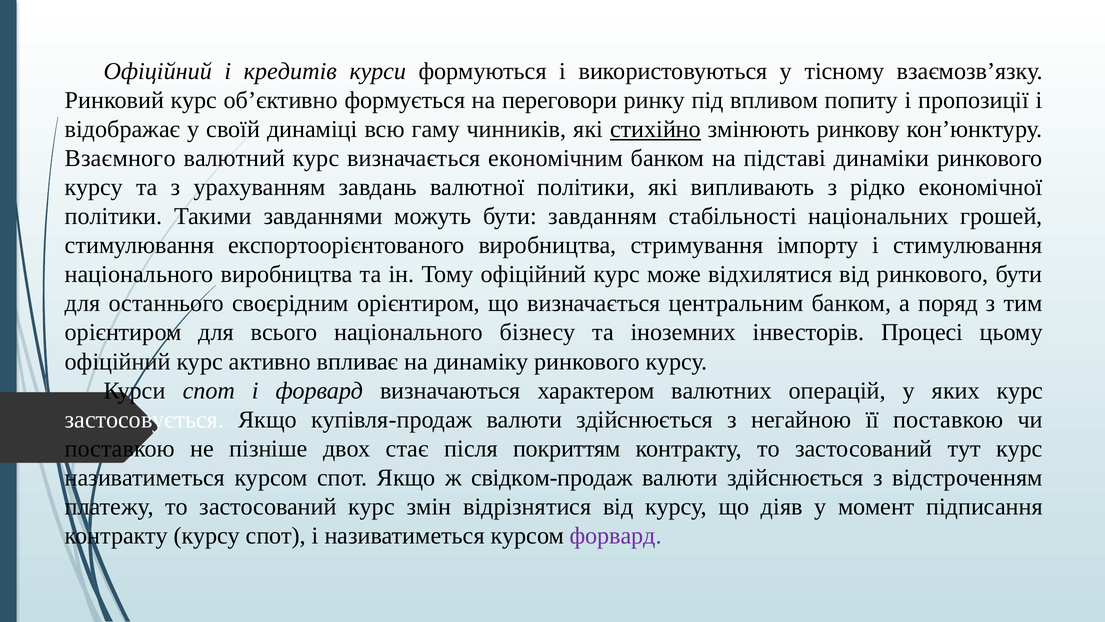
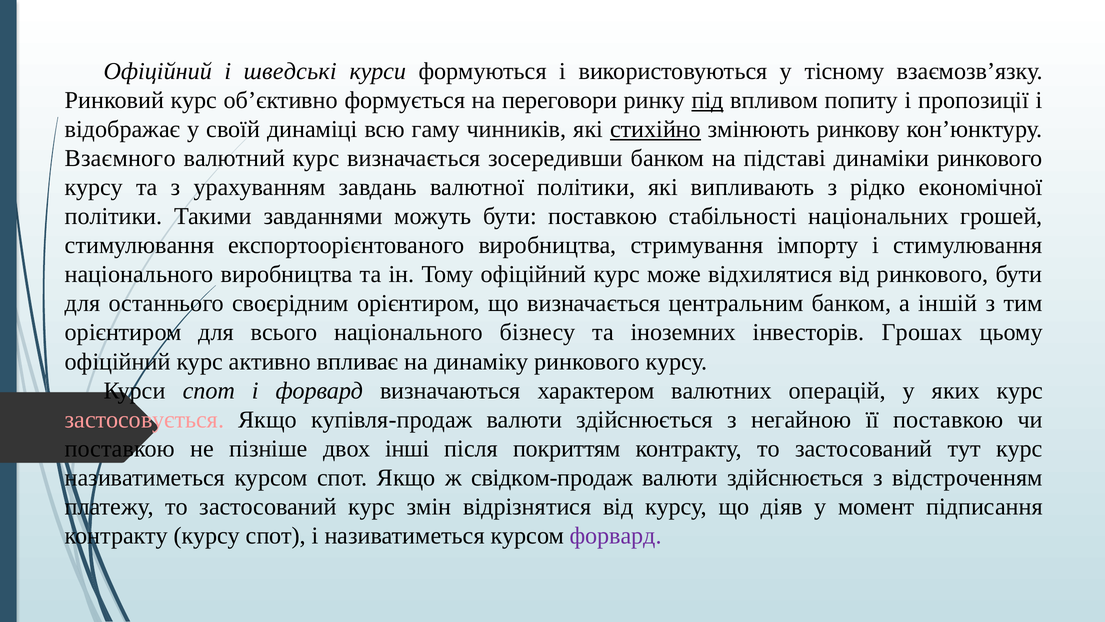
кредитів: кредитів -> шведські (290, 71)
під underline: none -> present (708, 100)
економічним: економічним -> зосередивши (556, 158)
бути завданням: завданням -> поставкою (603, 216)
поряд: поряд -> іншій (948, 303)
Процесі: Процесі -> Грошах (922, 332)
застосовується colour: white -> pink (144, 419)
стає: стає -> інші (407, 448)
